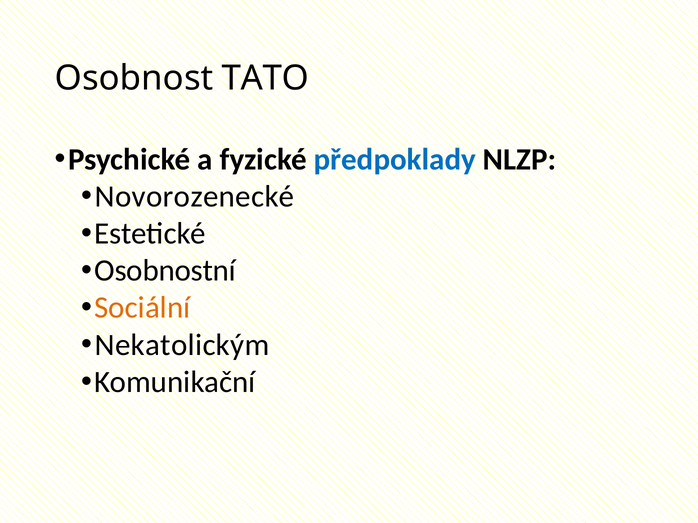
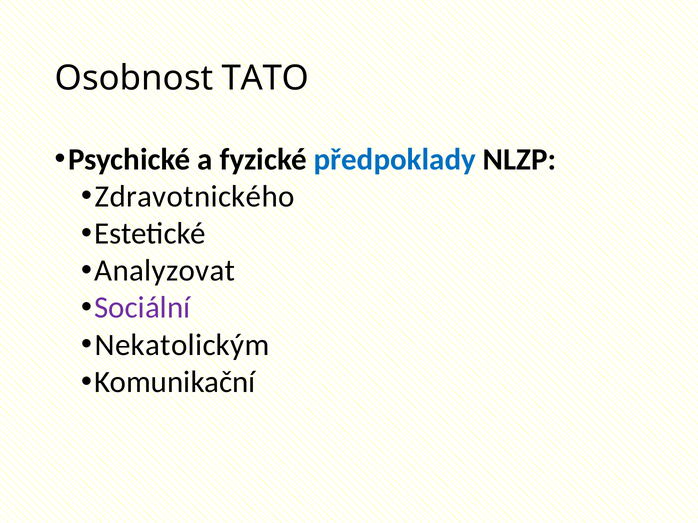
Novorozenecké: Novorozenecké -> Zdravotnického (195, 197)
Osobnostní: Osobnostní -> Analyzovat (165, 271)
Sociální colour: orange -> purple (142, 308)
